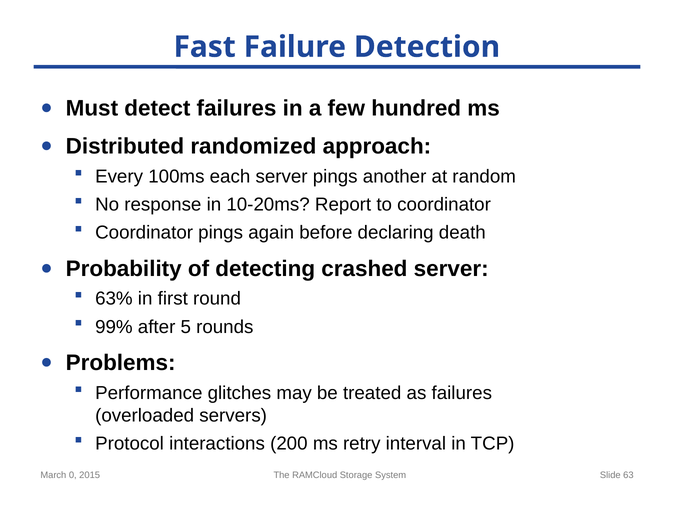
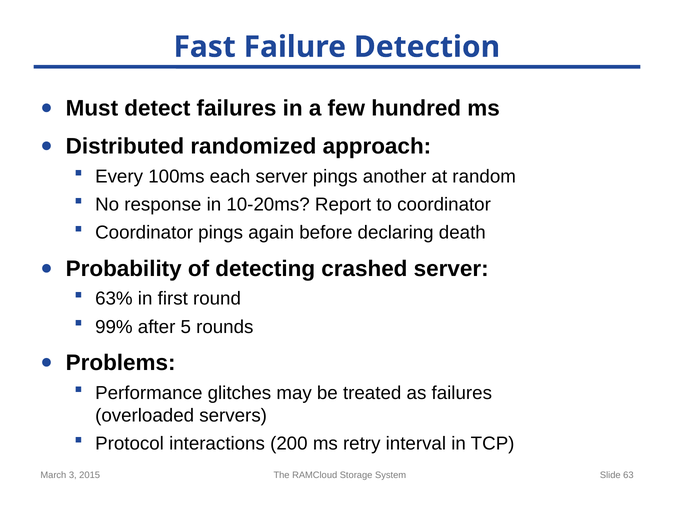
0: 0 -> 3 (73, 476)
